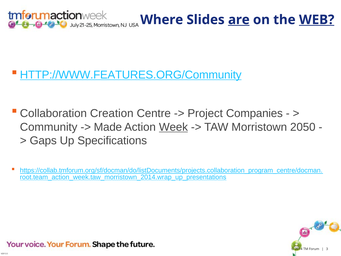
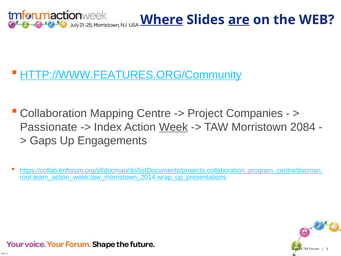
Where underline: none -> present (162, 20)
WEB underline: present -> none (317, 20)
Creation: Creation -> Mapping (112, 113)
Community: Community -> Passionate (49, 127)
Made: Made -> Index (108, 127)
2050: 2050 -> 2084 (303, 127)
Specifications: Specifications -> Engagements (112, 141)
